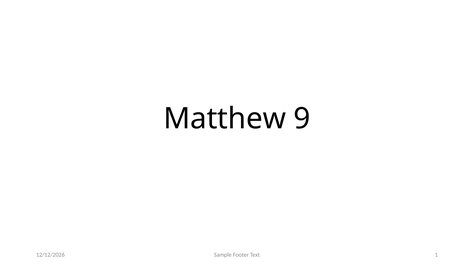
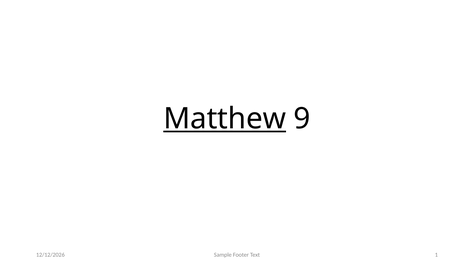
Matthew underline: none -> present (225, 118)
